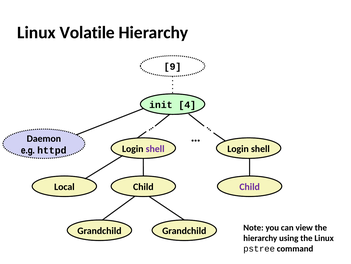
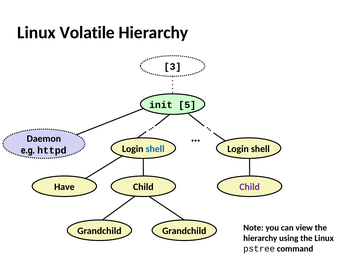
9: 9 -> 3 (173, 66)
4: 4 -> 5 (187, 104)
shell colour: purple -> blue (155, 148)
Local: Local -> Have (64, 186)
